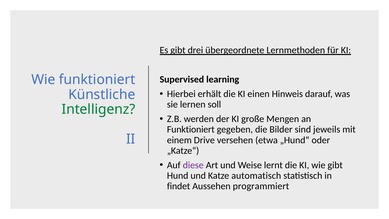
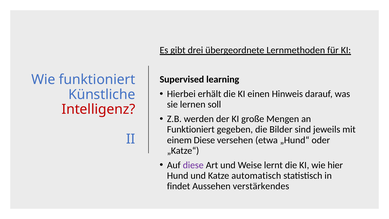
Intelligenz colour: green -> red (98, 109)
einem Drive: Drive -> Diese (204, 140)
wie gibt: gibt -> hier (335, 165)
programmiert: programmiert -> verstärkendes (261, 186)
